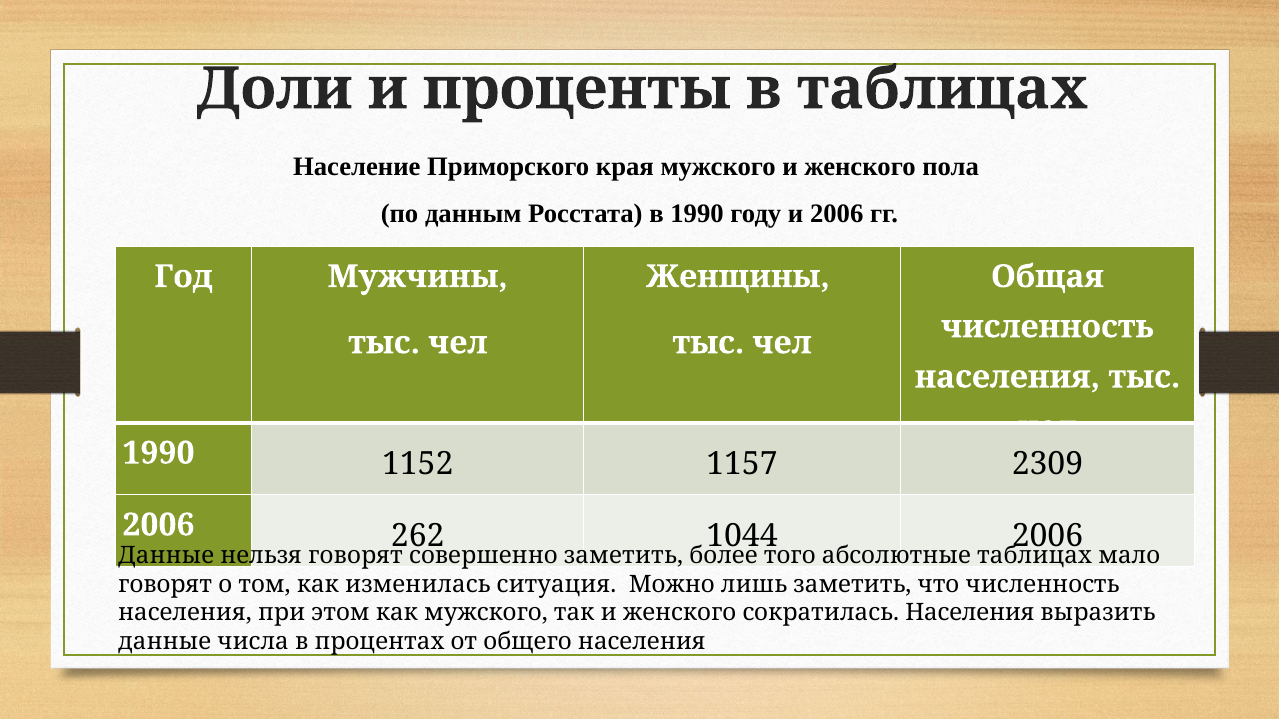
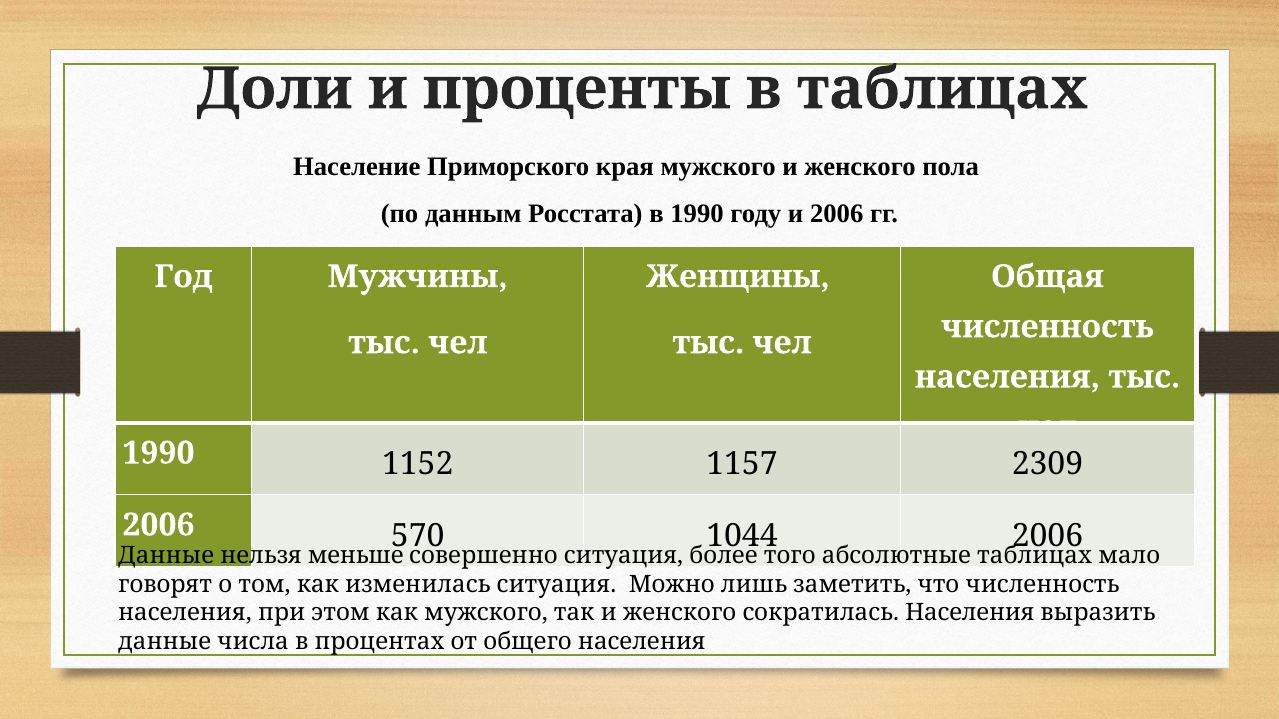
262: 262 -> 570 (418, 536)
нельзя говорят: говорят -> меньше (356, 556)
совершенно заметить: заметить -> ситуация (624, 556)
